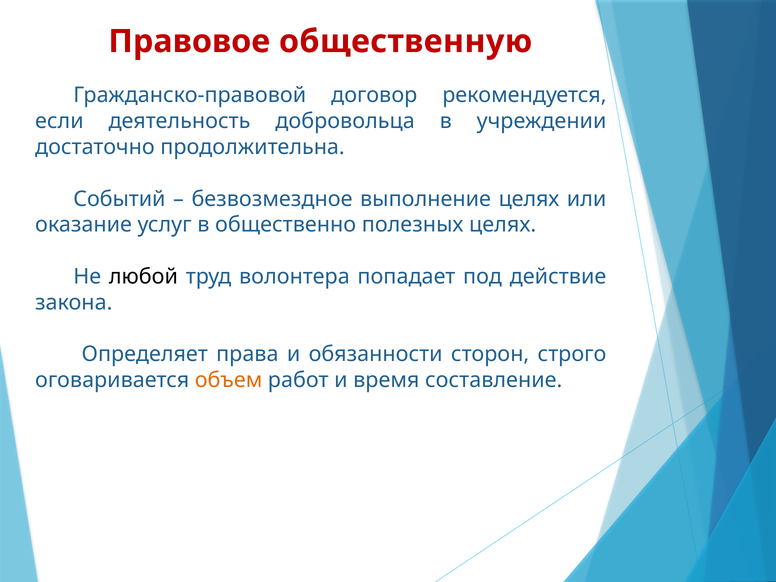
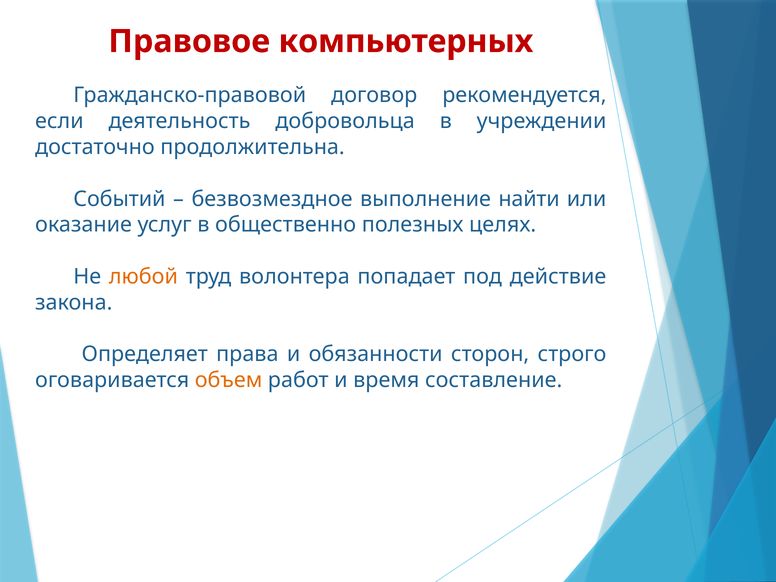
общественную: общественную -> компьютерных (406, 41)
выполнение целях: целях -> найти (529, 199)
любой colour: black -> orange (143, 277)
